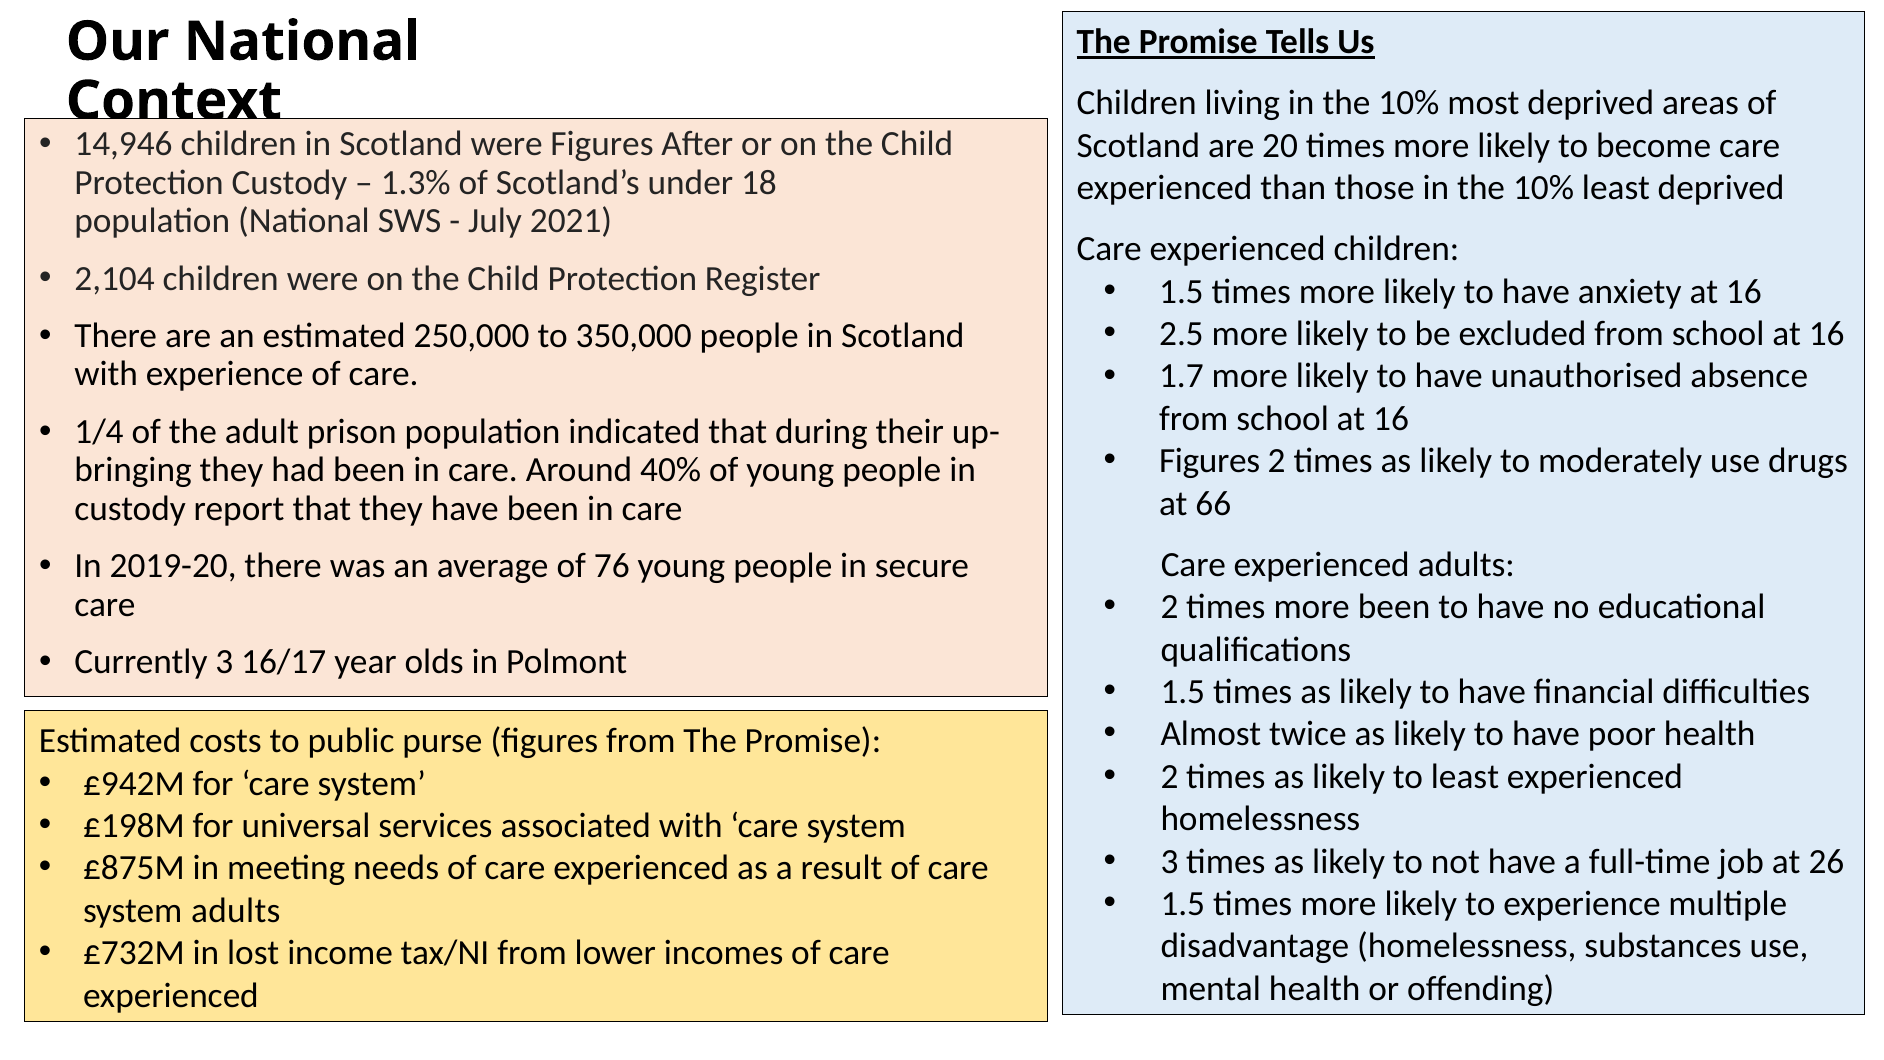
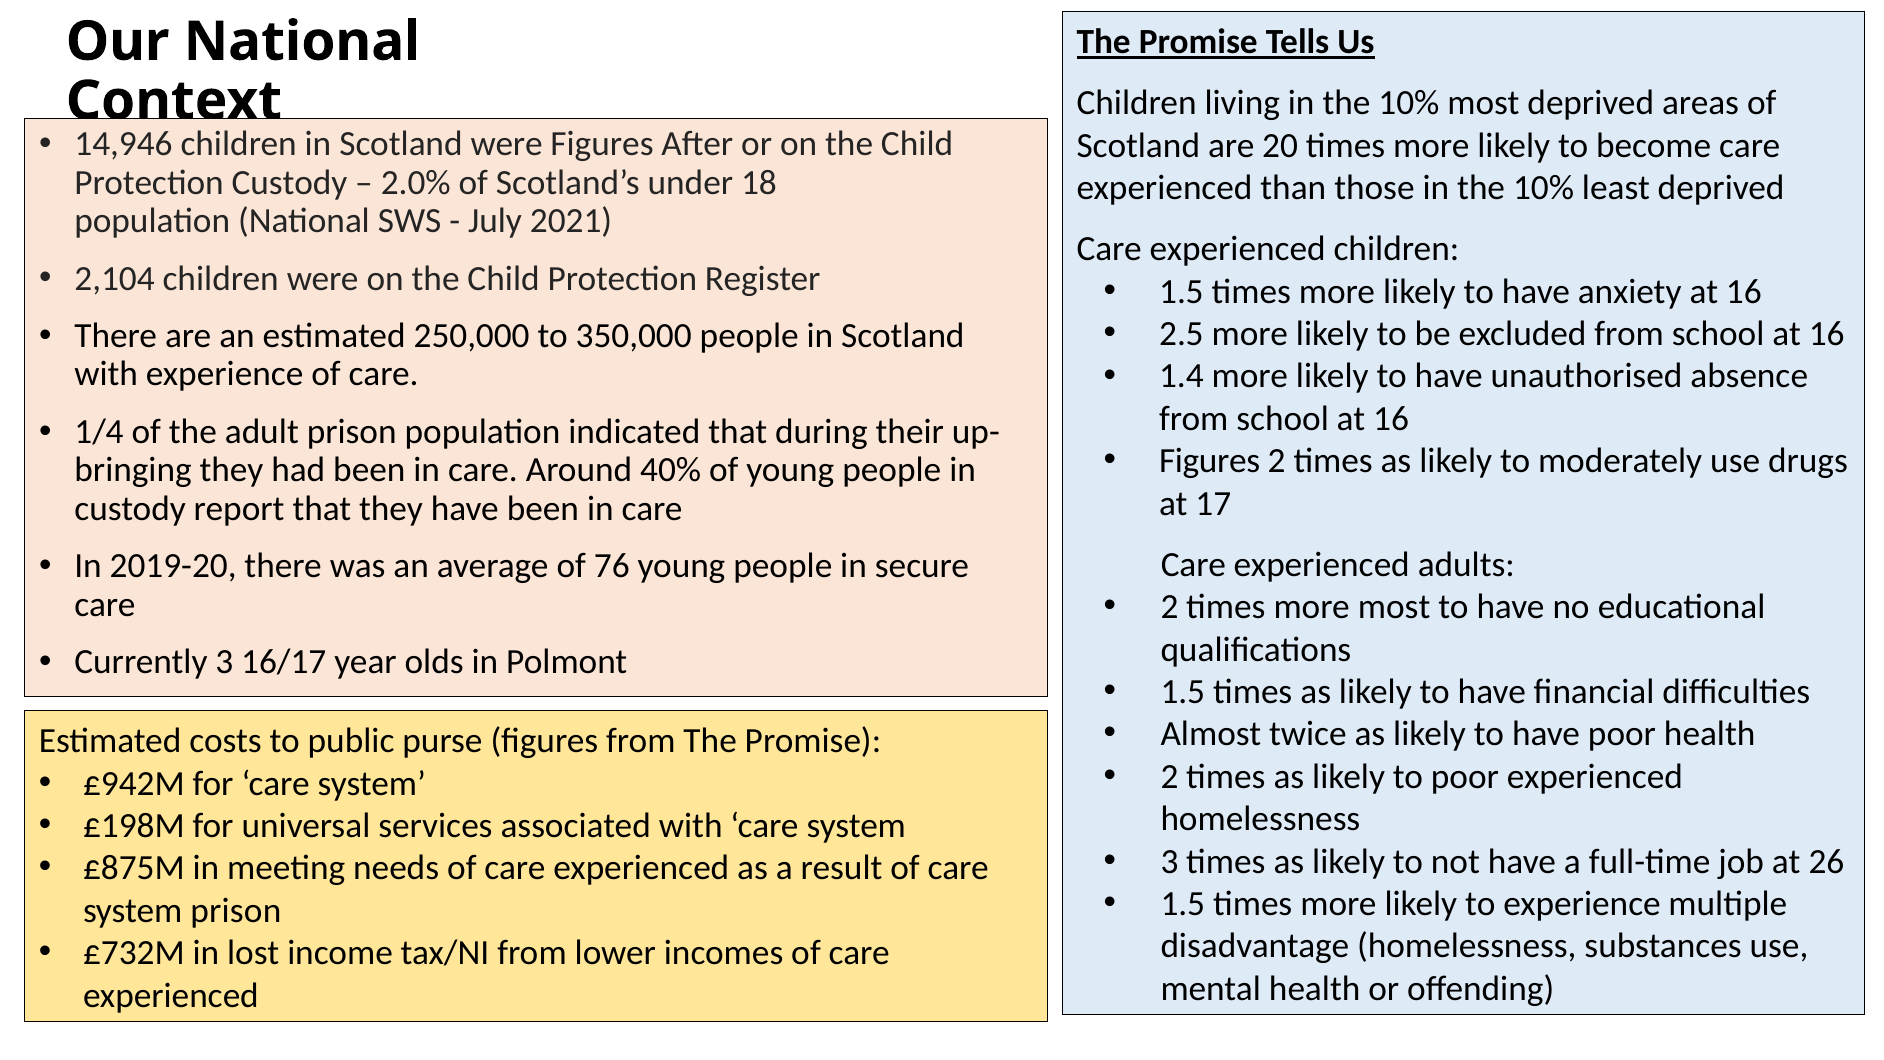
1.3%: 1.3% -> 2.0% (416, 182)
1.7: 1.7 -> 1.4 (1181, 376)
66: 66 -> 17 (1213, 503)
more been: been -> most (1394, 607)
to least: least -> poor (1465, 777)
system adults: adults -> prison (236, 911)
